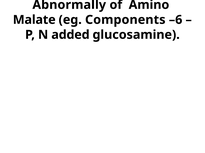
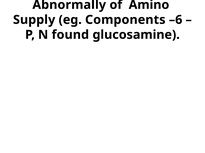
Malate: Malate -> Supply (34, 20)
added: added -> found (70, 35)
